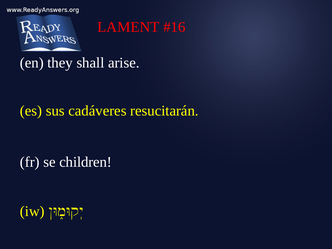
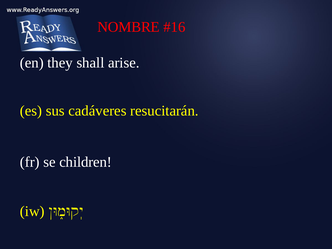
LAMENT: LAMENT -> NOMBRE (129, 27)
